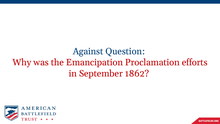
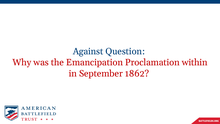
efforts: efforts -> within (195, 62)
